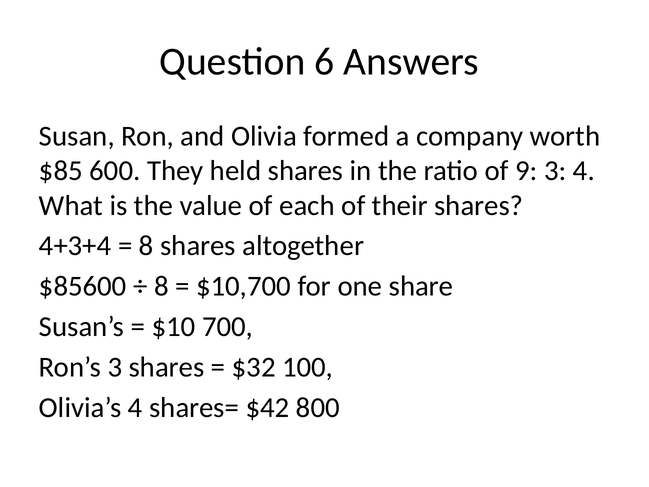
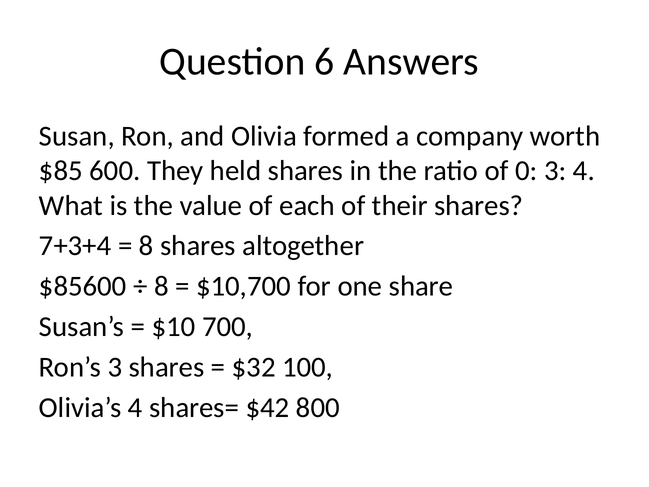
9: 9 -> 0 (526, 171)
4+3+4: 4+3+4 -> 7+3+4 (75, 246)
